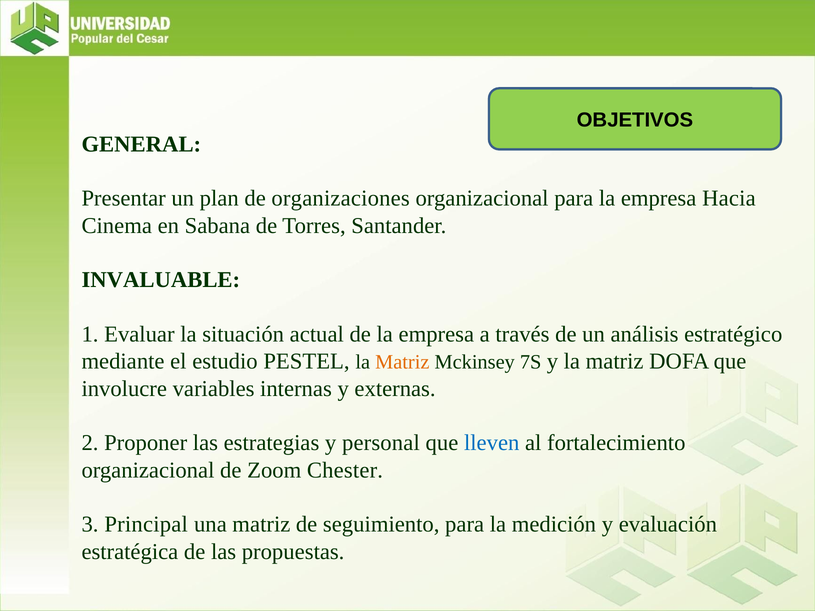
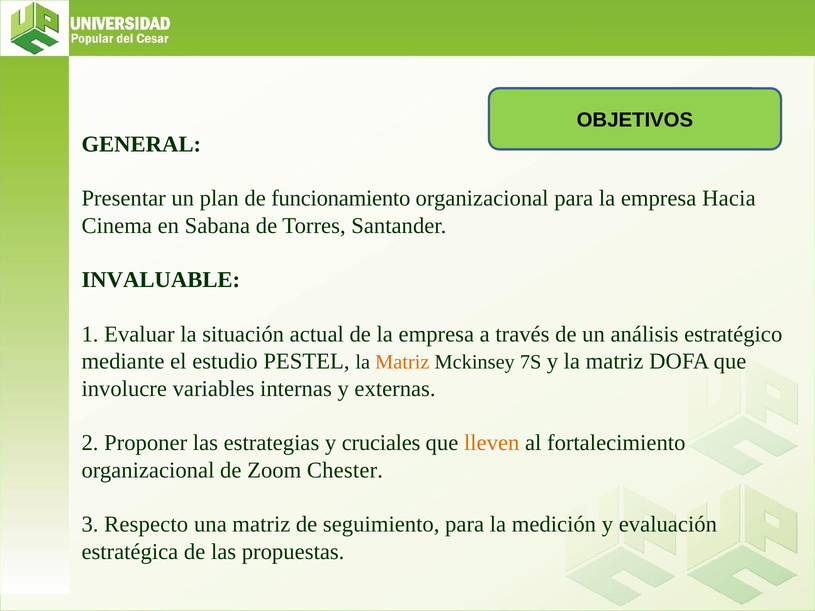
organizaciones: organizaciones -> funcionamiento (341, 199)
personal: personal -> cruciales (381, 443)
lleven colour: blue -> orange (492, 443)
Principal: Principal -> Respecto (146, 525)
